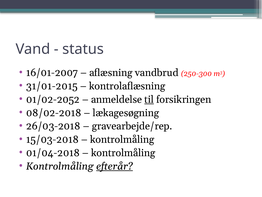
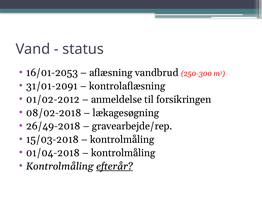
16/01-2007: 16/01-2007 -> 16/01-2053 (52, 73)
31/01-2015: 31/01-2015 -> 31/01-2091 (52, 86)
01/02-2052: 01/02-2052 -> 01/02-2012 (53, 99)
til underline: present -> none (149, 99)
26/03-2018: 26/03-2018 -> 26/49-2018 (53, 126)
